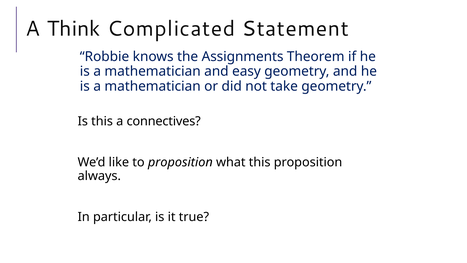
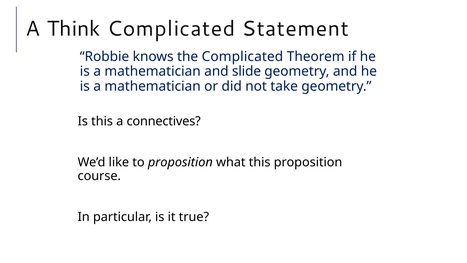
the Assignments: Assignments -> Complicated (242, 57)
easy: easy -> slide (247, 71)
always: always -> course (99, 176)
